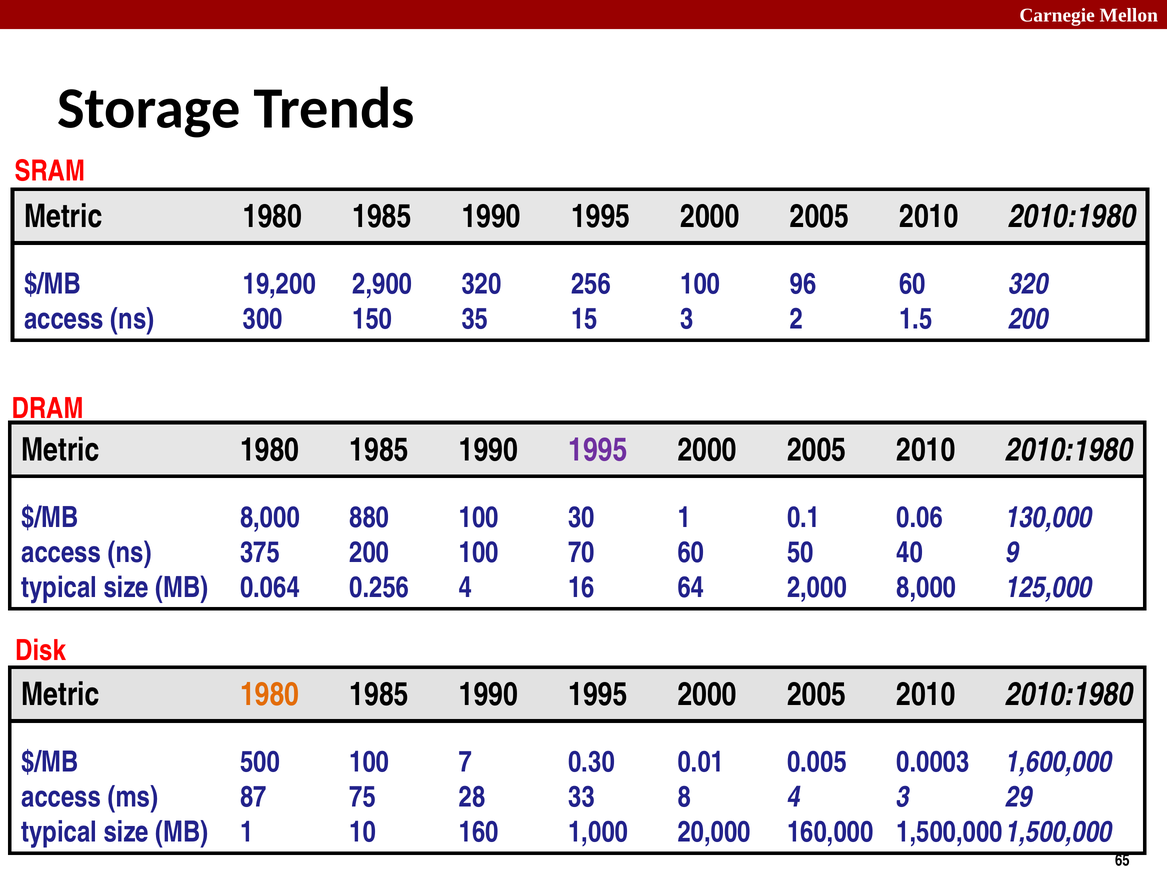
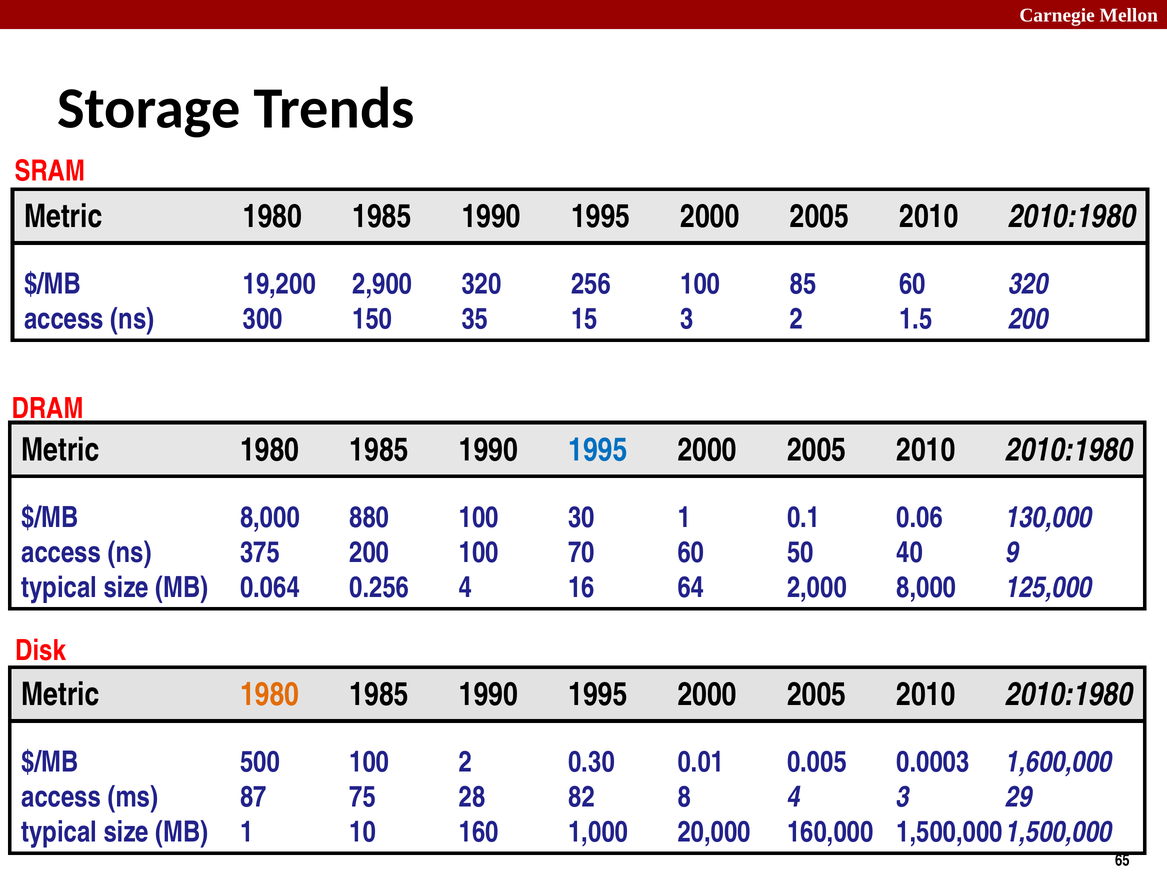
96: 96 -> 85 (803, 284)
1995 colour: purple -> blue (598, 450)
100 7: 7 -> 2 (466, 763)
33: 33 -> 82 (582, 798)
